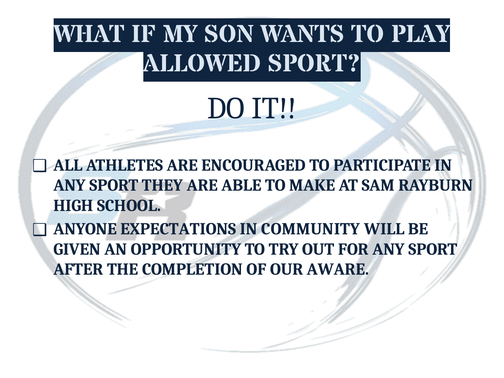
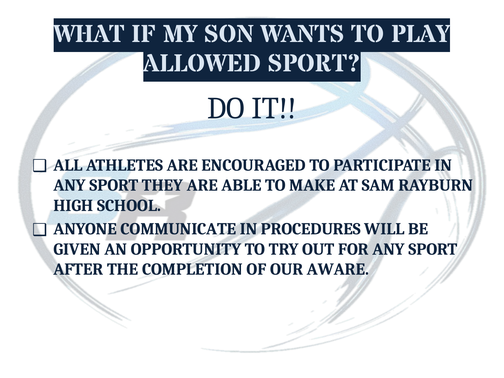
EXPECTATIONS: EXPECTATIONS -> COMMUNICATE (178, 229)
COMMUNITY: COMMUNITY -> PROCEDURES (311, 229)
